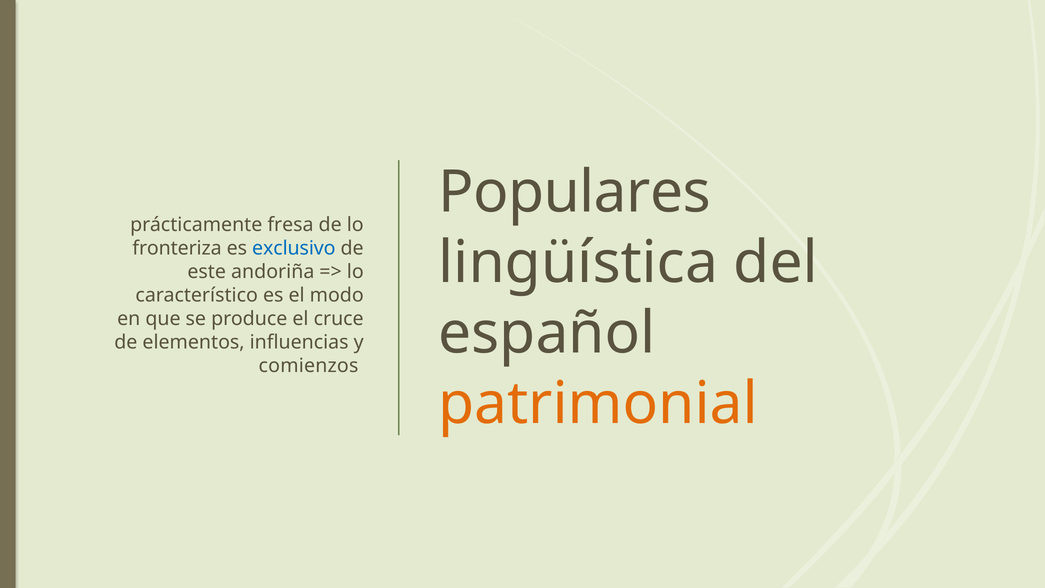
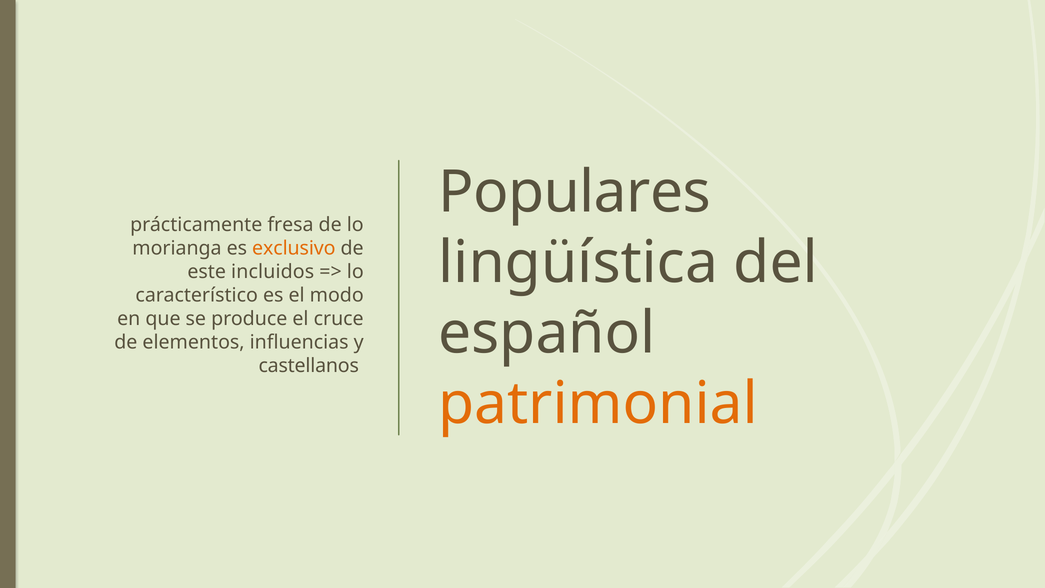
fronteriza: fronteriza -> morianga (177, 248)
exclusivo colour: blue -> orange (294, 248)
andoriña: andoriña -> incluidos (273, 272)
comienzos: comienzos -> castellanos (309, 366)
